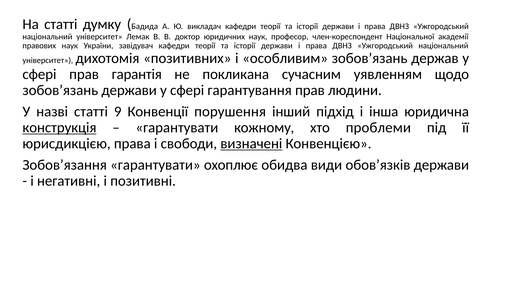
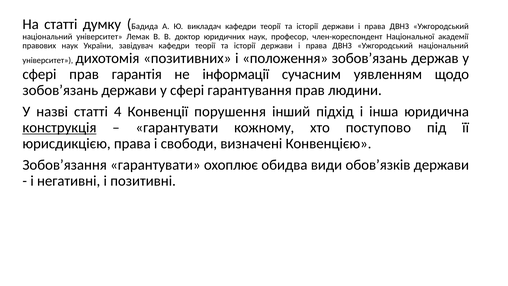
особливим: особливим -> положення (285, 58)
покликана: покликана -> інформації (236, 74)
9: 9 -> 4 (118, 112)
проблеми: проблеми -> поступово (378, 127)
визначені underline: present -> none (251, 143)
